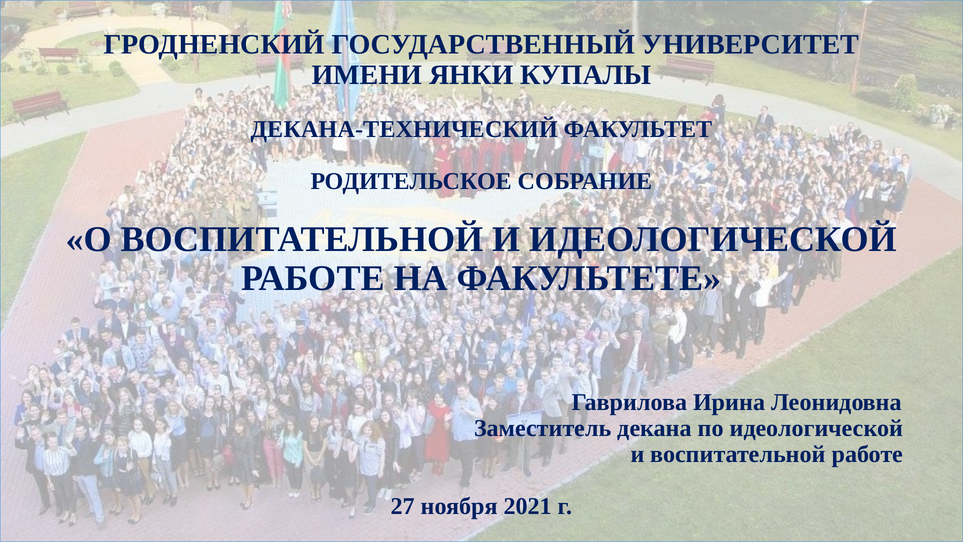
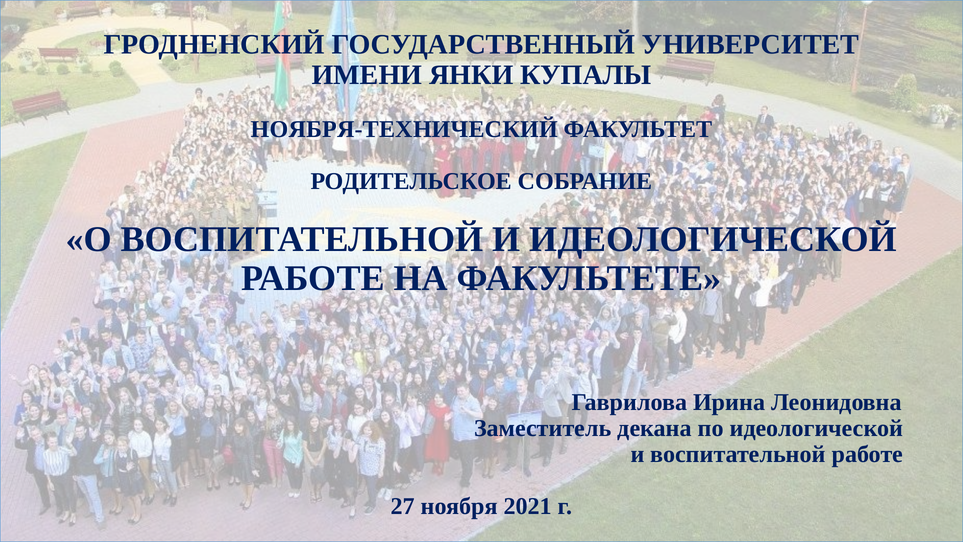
ДЕКАНА-ТЕХНИЧЕСКИЙ: ДЕКАНА-ТЕХНИЧЕСКИЙ -> НОЯБРЯ-ТЕХНИЧЕСКИЙ (404, 129)
